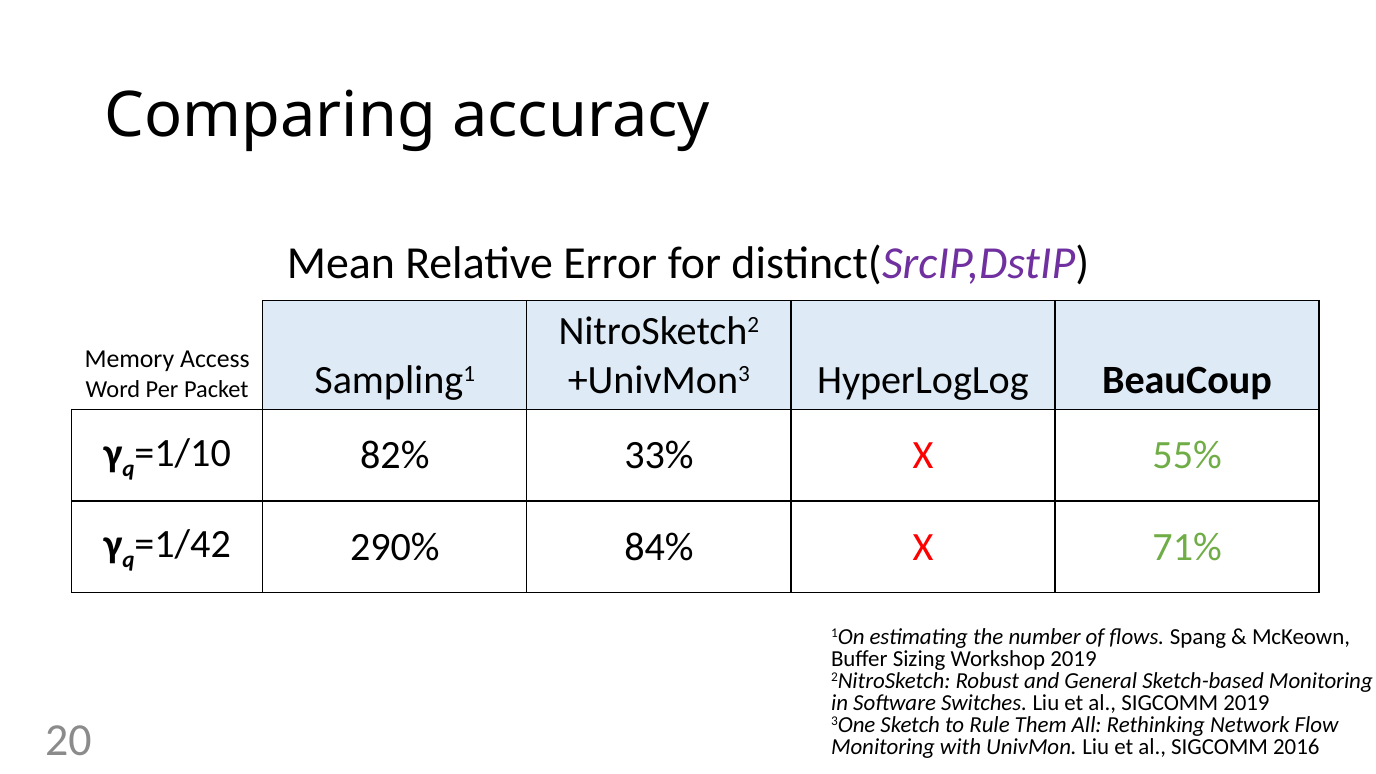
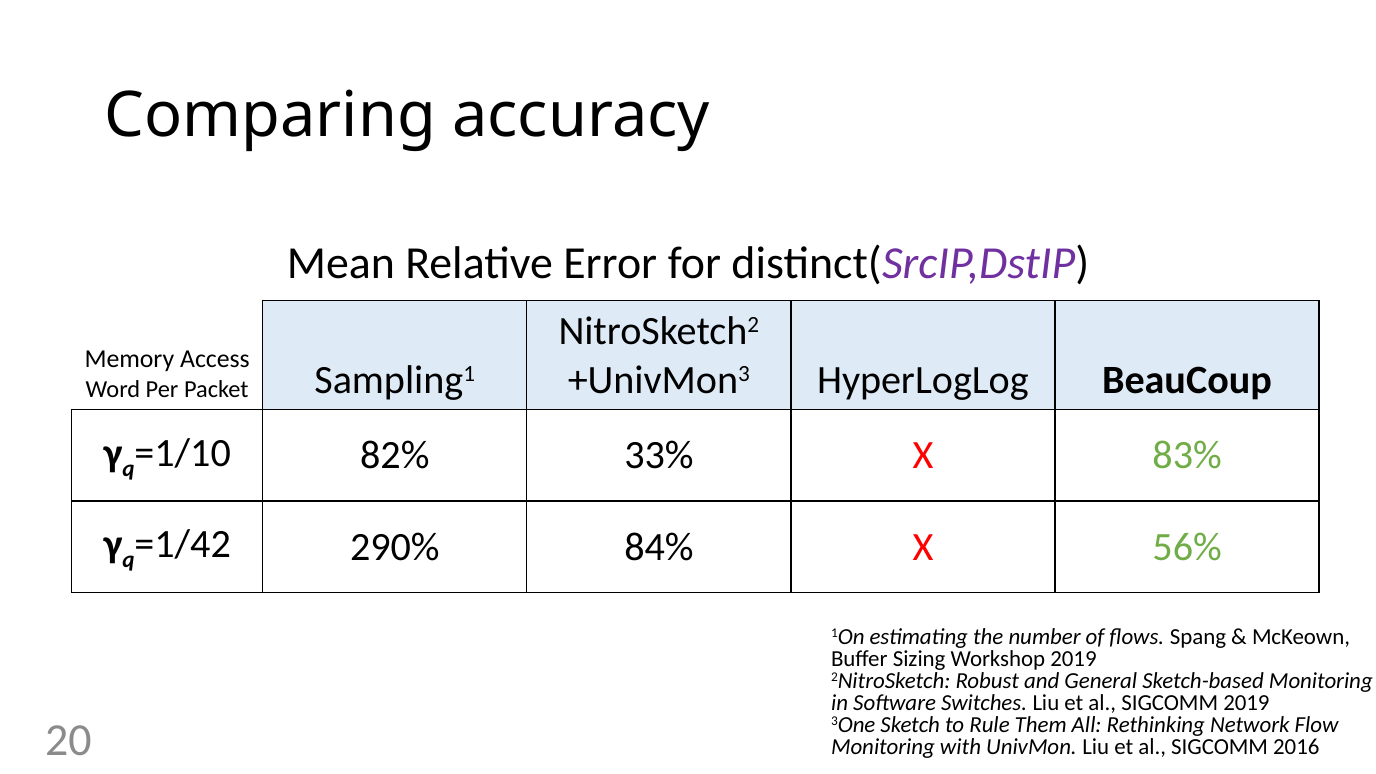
55%: 55% -> 83% (1187, 456)
71%: 71% -> 56% (1187, 547)
